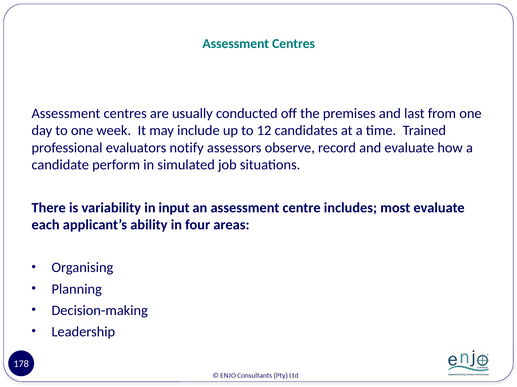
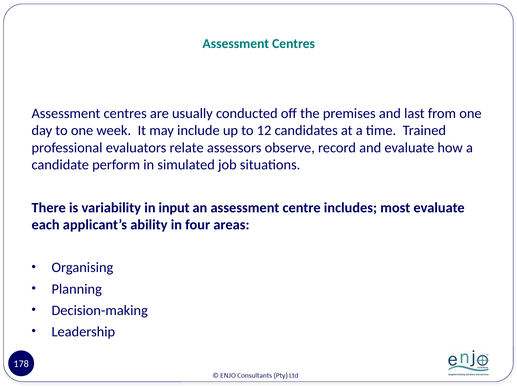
notify: notify -> relate (187, 148)
